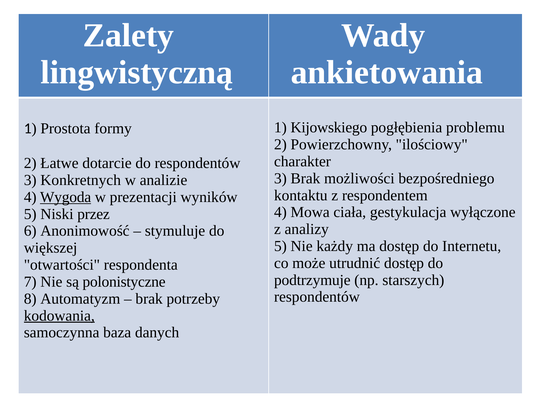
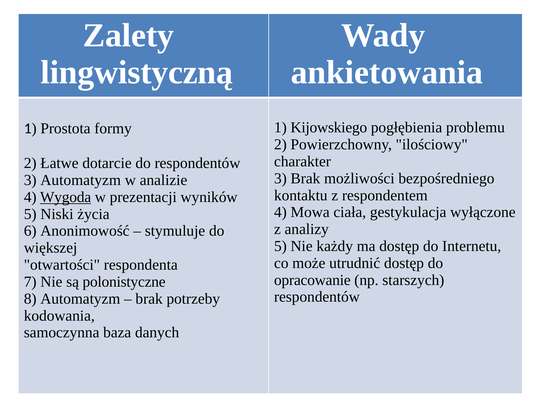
3 Konkretnych: Konkretnych -> Automatyzm (81, 180)
przez: przez -> życia (93, 214)
podtrzymuje: podtrzymuje -> opracowanie (312, 280)
kodowania underline: present -> none (59, 316)
